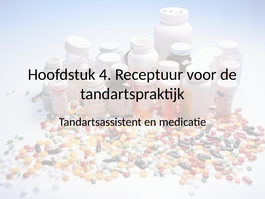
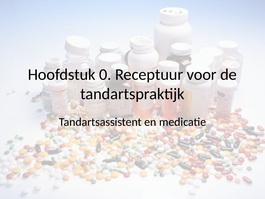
4: 4 -> 0 (105, 74)
